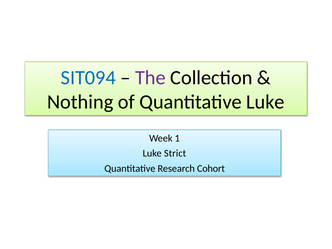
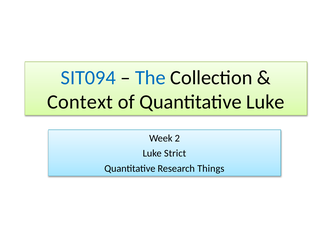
The colour: purple -> blue (150, 78)
Nothing: Nothing -> Context (80, 102)
1: 1 -> 2 (177, 138)
Cohort: Cohort -> Things (211, 168)
